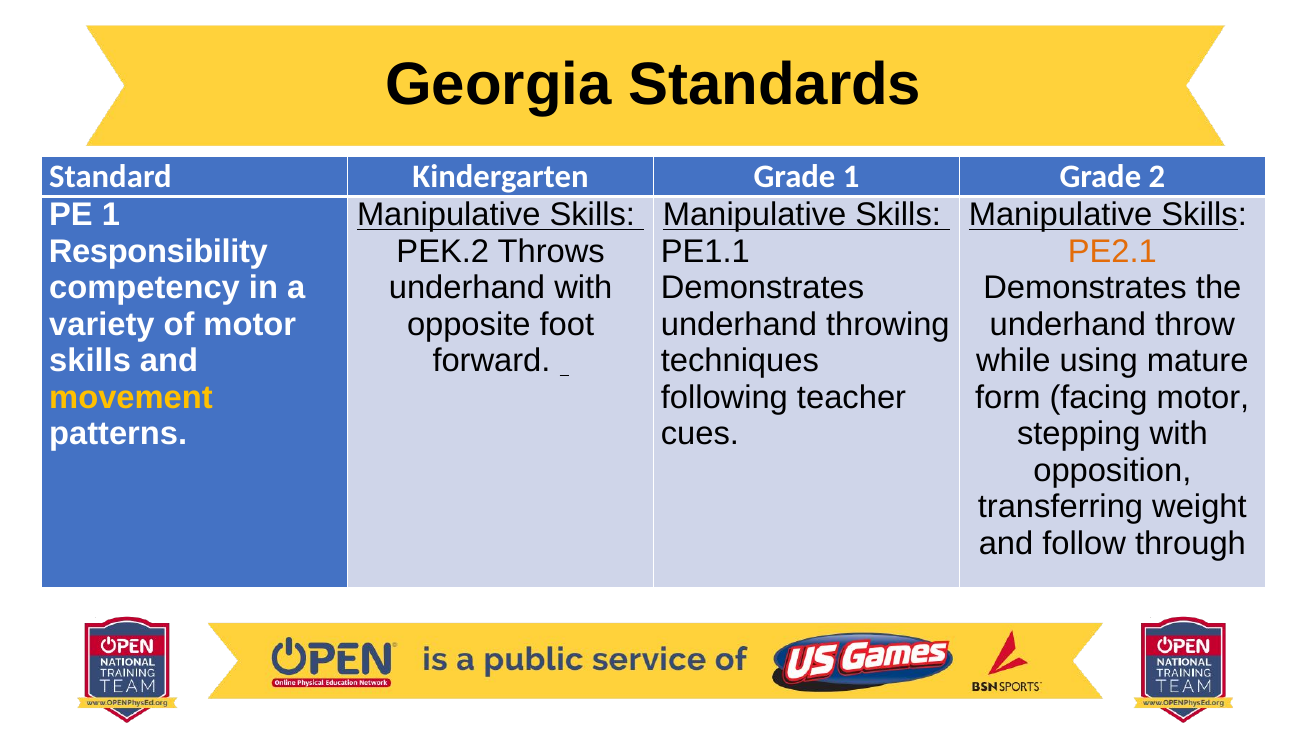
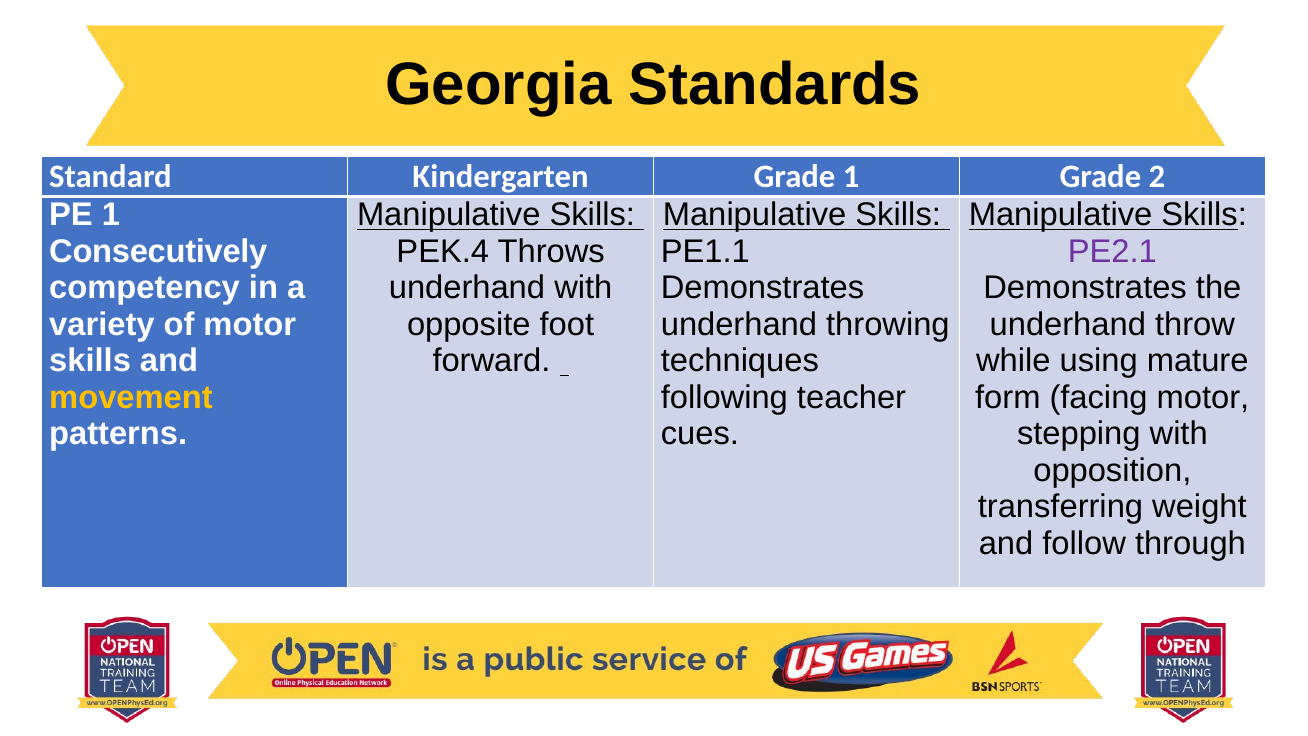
Responsibility: Responsibility -> Consecutively (158, 252)
PEK.2: PEK.2 -> PEK.4 (443, 252)
PE2.1 colour: orange -> purple (1112, 252)
